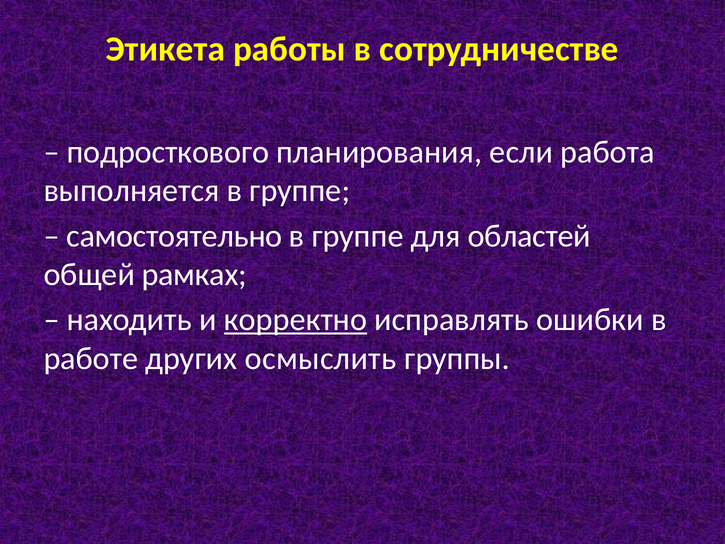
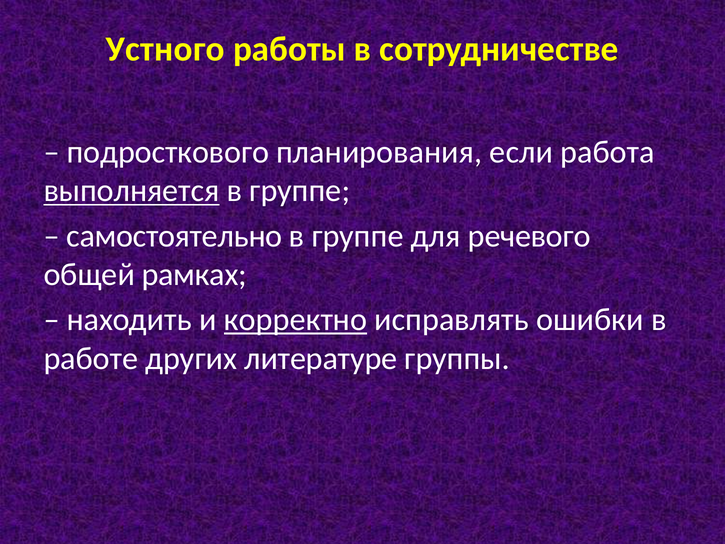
Этикета: Этикета -> Устного (165, 49)
выполняется underline: none -> present (132, 191)
областей: областей -> речевого (529, 236)
осмыслить: осмыслить -> литературе (321, 358)
